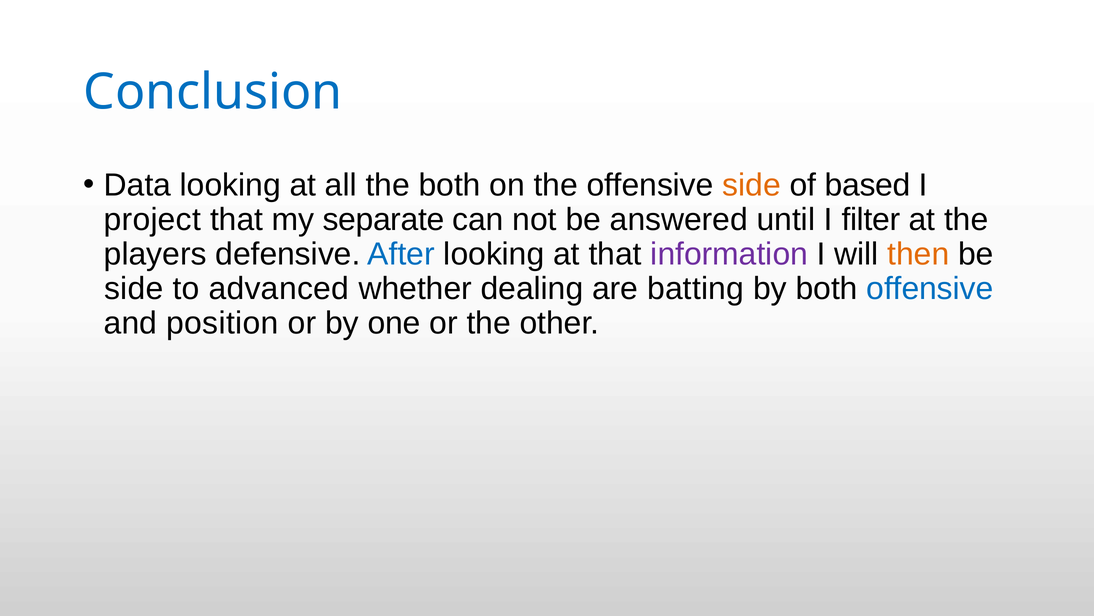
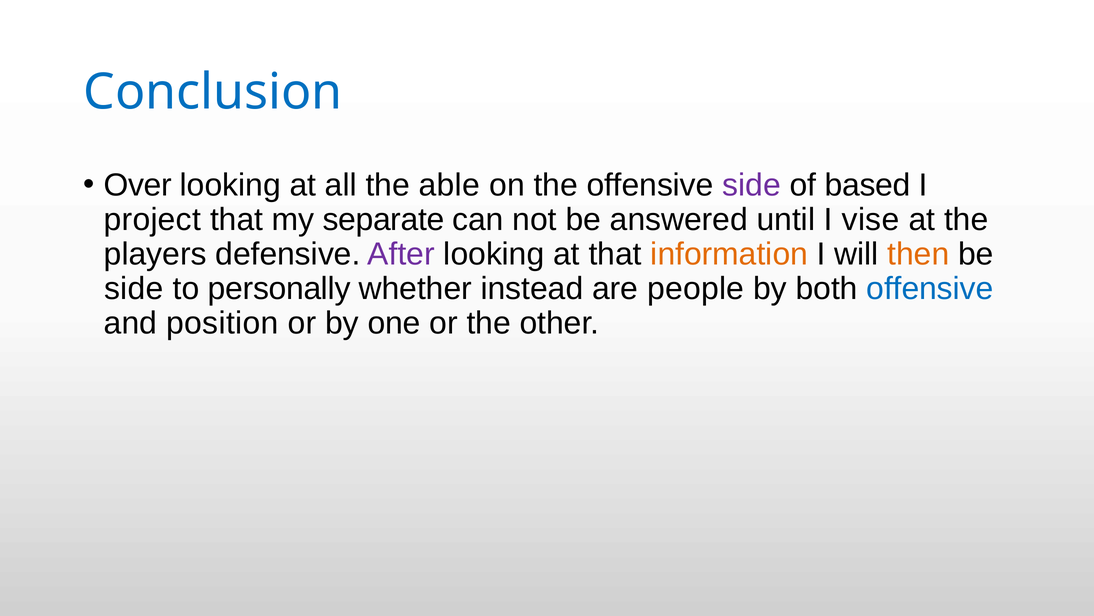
Data: Data -> Over (138, 185)
the both: both -> able (449, 185)
side colour: orange -> purple (752, 185)
filter: filter -> vise (871, 219)
After colour: blue -> purple (401, 254)
information colour: purple -> orange (729, 254)
advanced: advanced -> personally (279, 288)
dealing: dealing -> instead (532, 288)
batting: batting -> people (696, 288)
